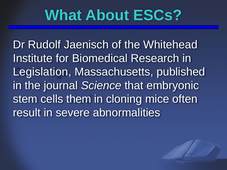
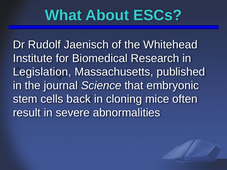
them: them -> back (79, 99)
